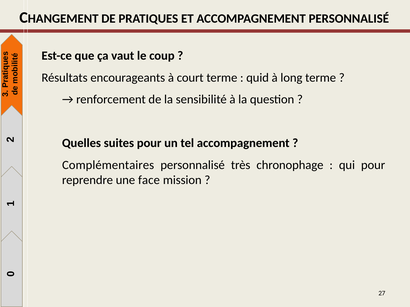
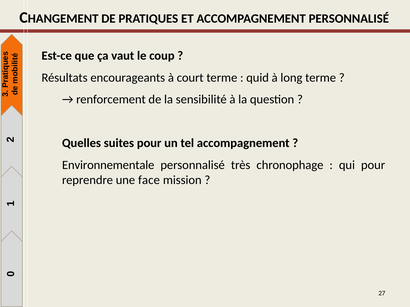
Complémentaires: Complémentaires -> Environnementale (108, 165)
